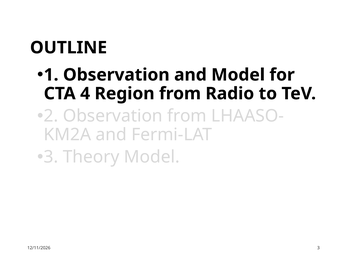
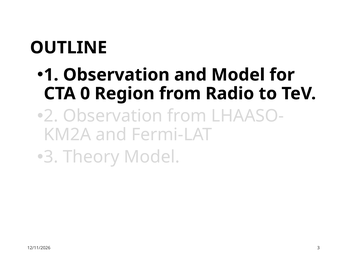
4: 4 -> 0 (85, 94)
